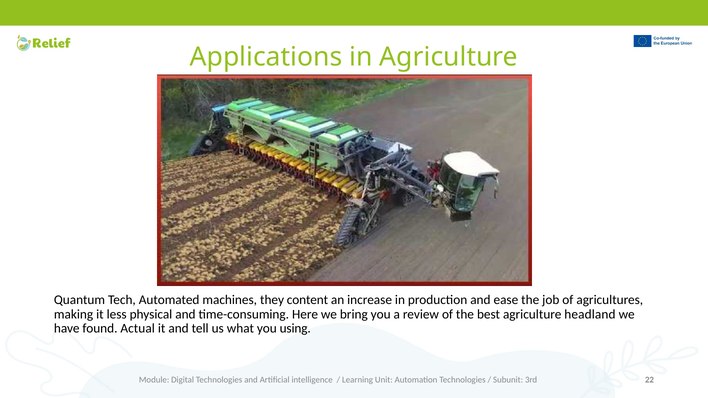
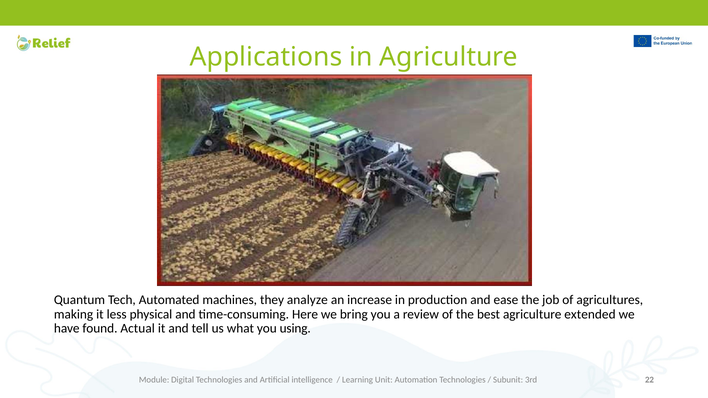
content: content -> analyze (307, 300)
headland: headland -> extended (590, 314)
